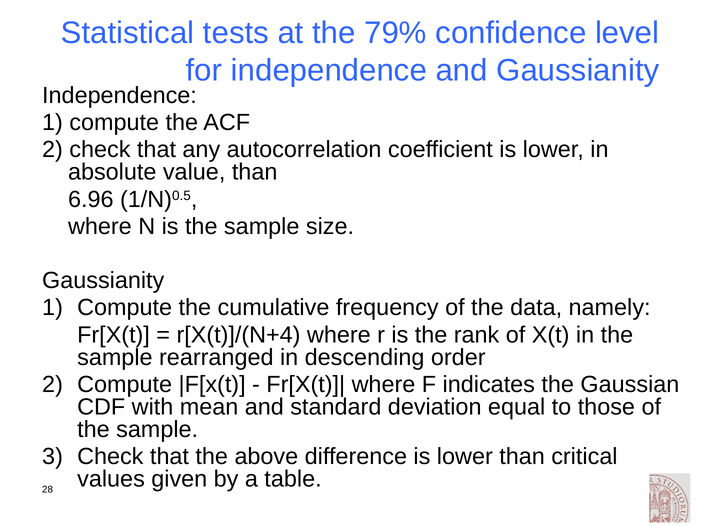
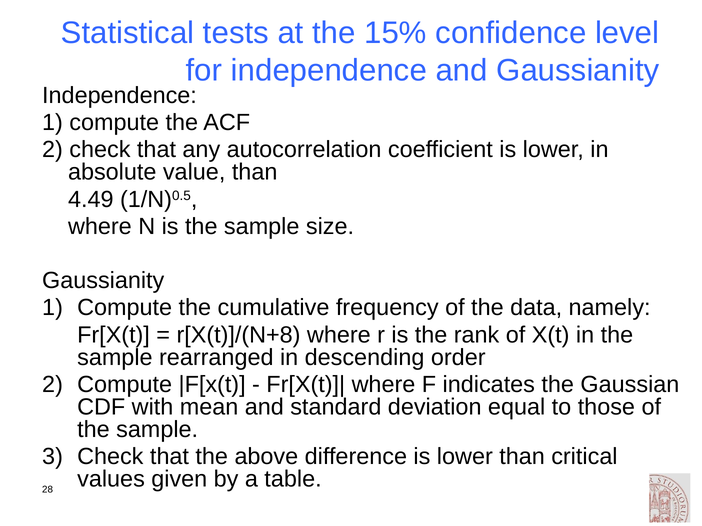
79%: 79% -> 15% (395, 33)
6.96: 6.96 -> 4.49 (91, 200)
r[X(t)]/(N+4: r[X(t)]/(N+4 -> r[X(t)]/(N+8 (239, 335)
